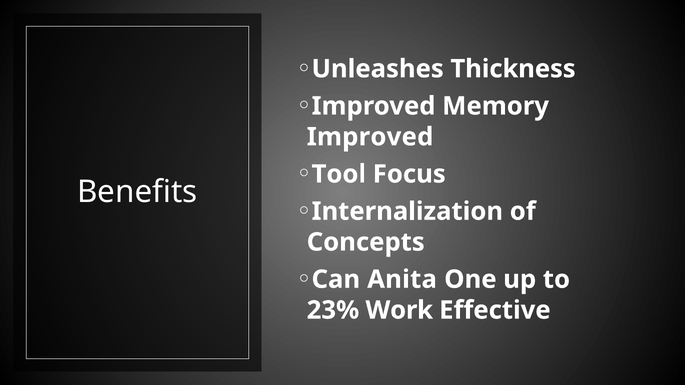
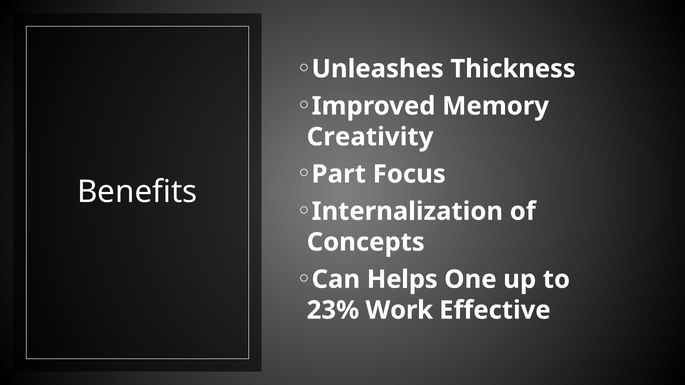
Improved: Improved -> Creativity (370, 137)
Tool: Tool -> Part (339, 174)
Anita: Anita -> Helps (402, 280)
